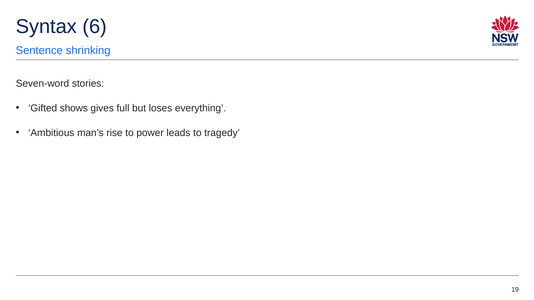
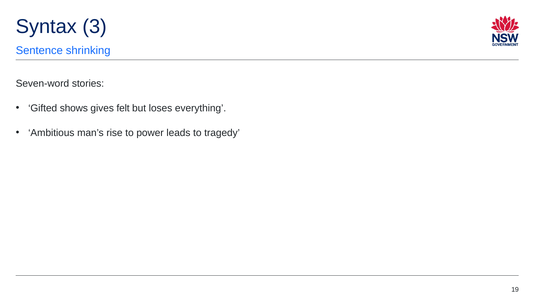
6: 6 -> 3 (95, 26)
full: full -> felt (123, 108)
